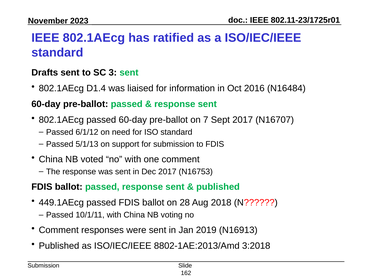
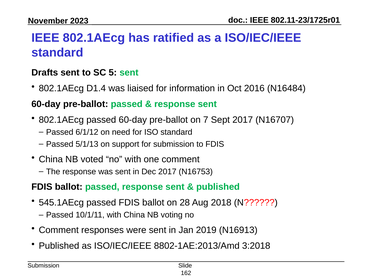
3: 3 -> 5 (113, 73)
449.1AEcg: 449.1AEcg -> 545.1AEcg (61, 202)
